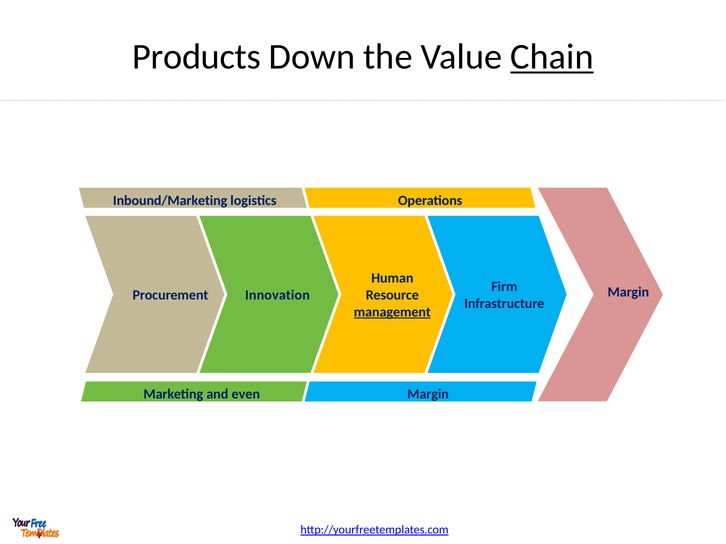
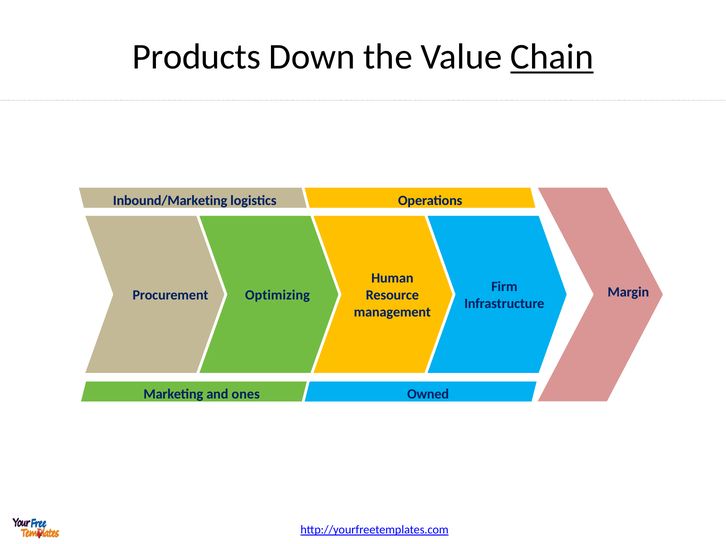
Innovation: Innovation -> Optimizing (277, 295)
management underline: present -> none (392, 312)
even: even -> ones (246, 394)
Margin: Margin -> Owned (428, 394)
